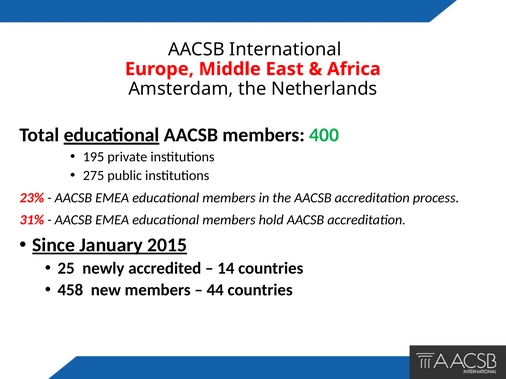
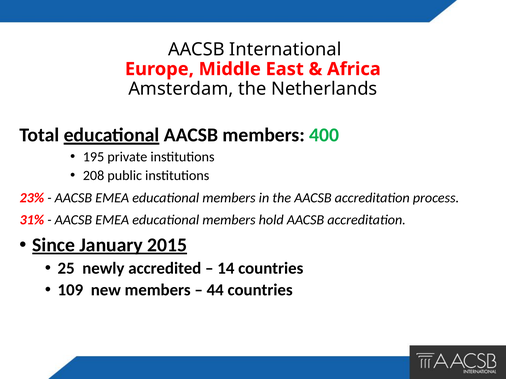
275: 275 -> 208 (94, 176)
458: 458 -> 109 (70, 290)
